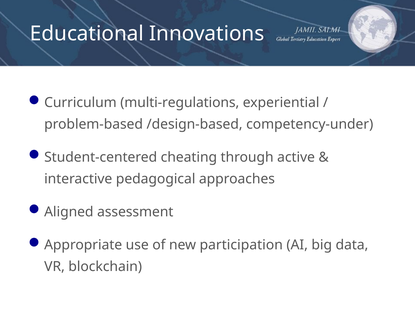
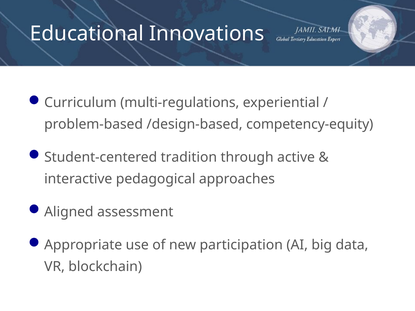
competency-under: competency-under -> competency-equity (310, 124)
cheating: cheating -> tradition (189, 157)
